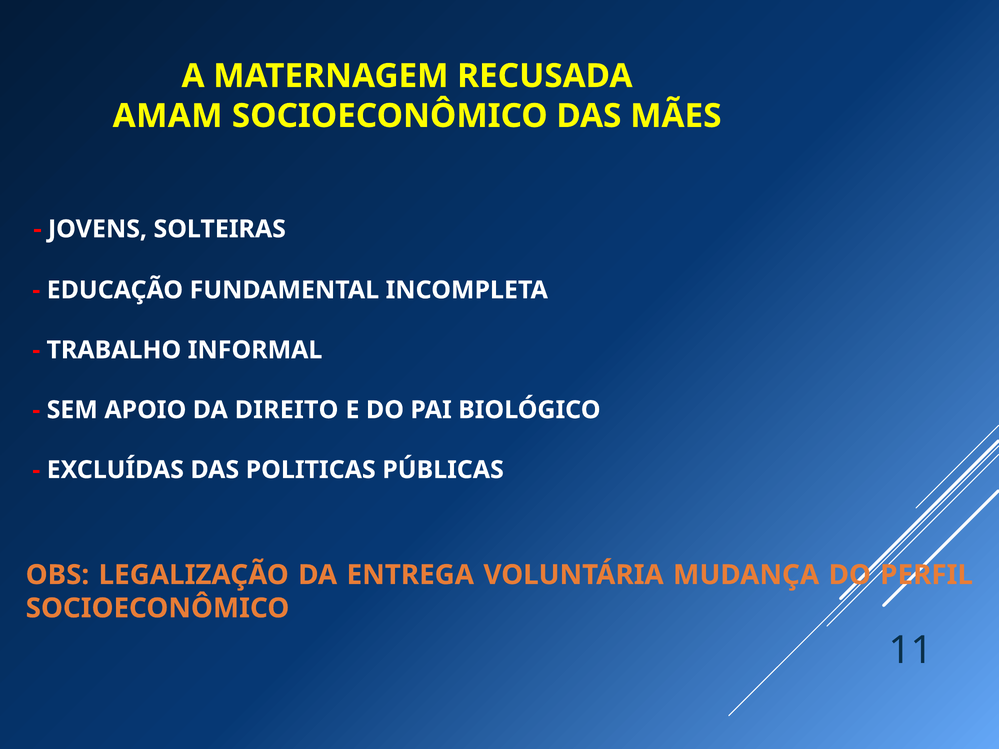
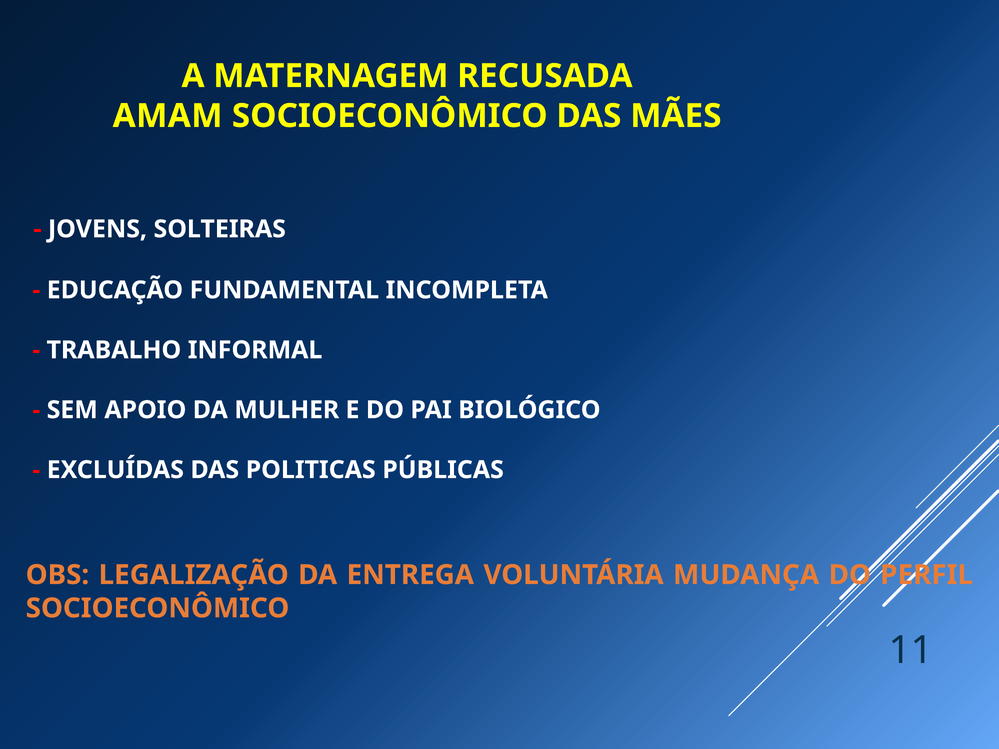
DIREITO: DIREITO -> MULHER (287, 410)
